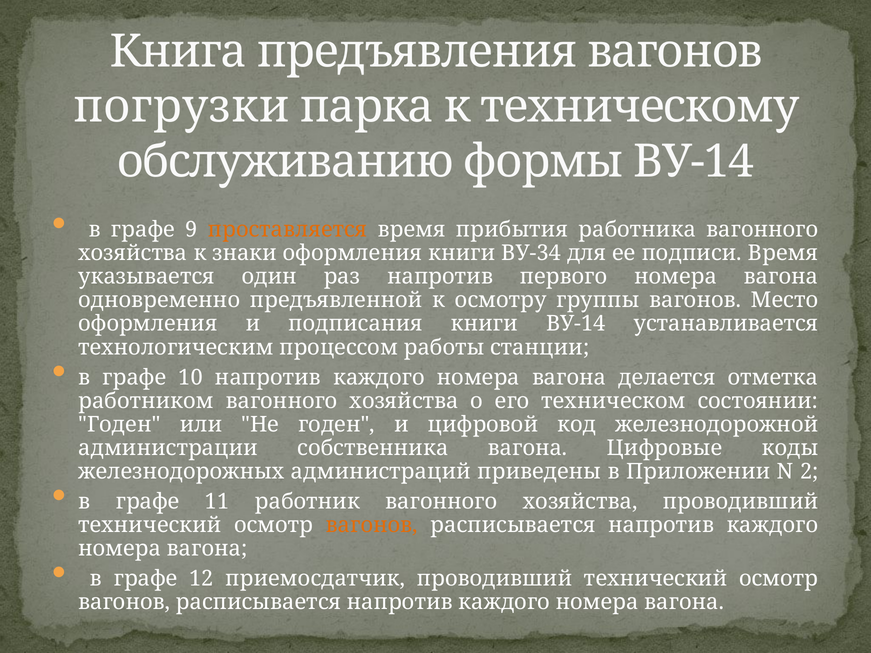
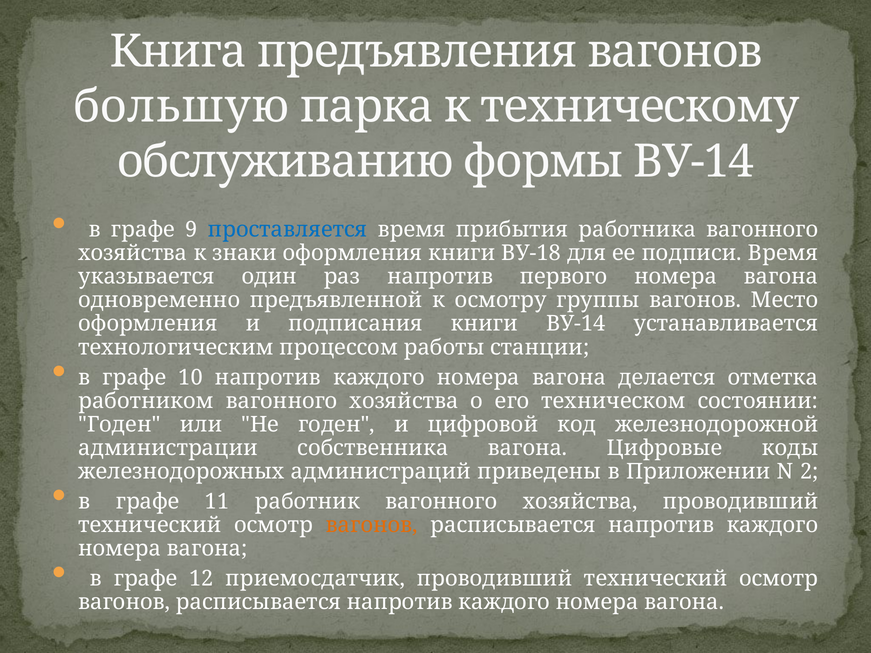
погрузки: погрузки -> большую (181, 107)
проставляется colour: orange -> blue (288, 230)
ВУ-34: ВУ-34 -> ВУ-18 (531, 253)
